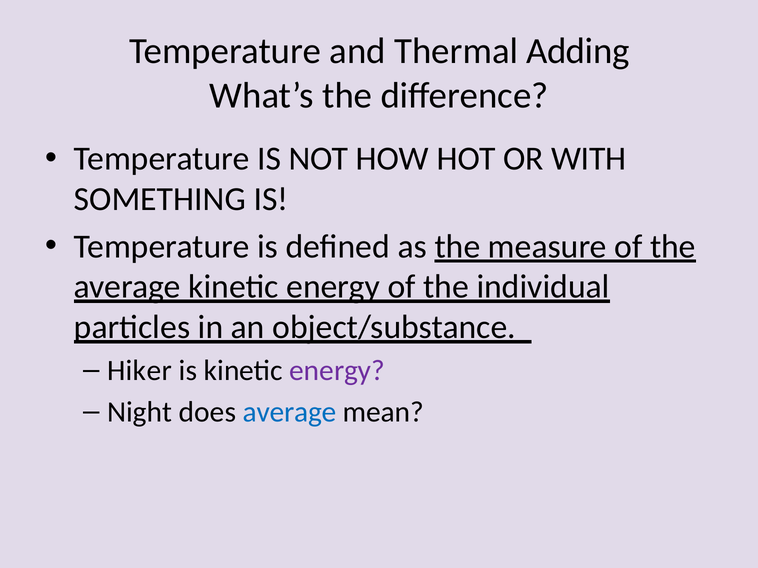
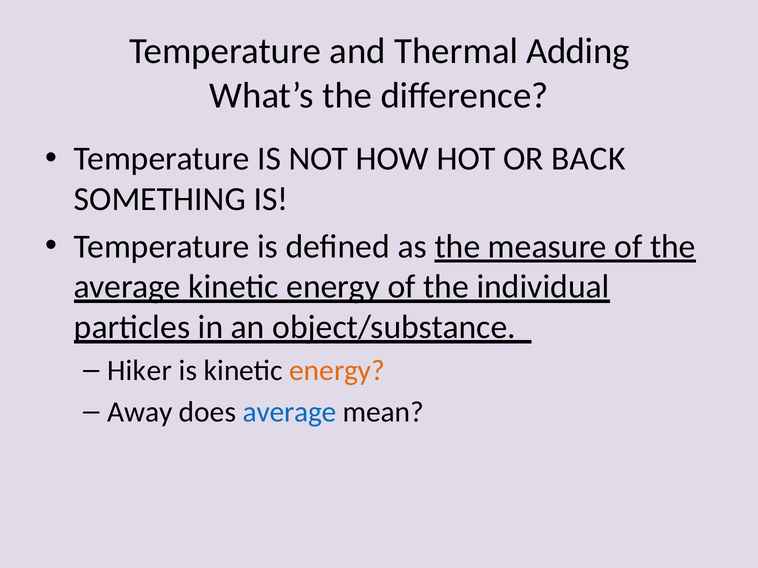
WITH: WITH -> BACK (588, 159)
energy colour: purple -> orange (337, 371)
Night: Night -> Away (140, 412)
